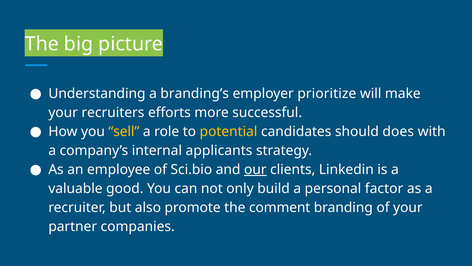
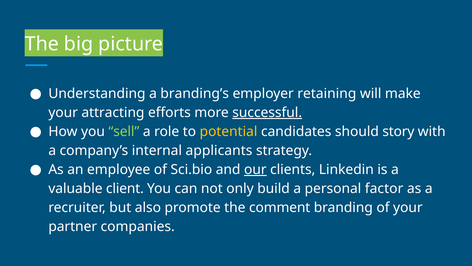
prioritize: prioritize -> retaining (327, 93)
recruiters: recruiters -> attracting (113, 112)
successful underline: none -> present (267, 112)
sell colour: yellow -> light green (124, 131)
does: does -> story (398, 131)
good: good -> client (125, 188)
